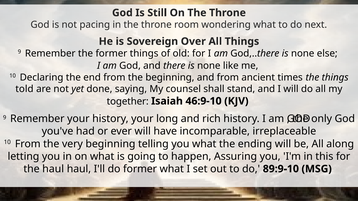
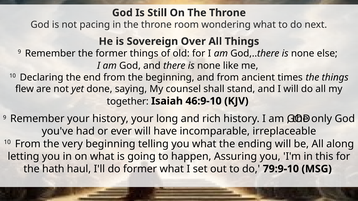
told: told -> flew (25, 89)
the haul: haul -> hath (53, 169)
89:9-10: 89:9-10 -> 79:9-10 (281, 169)
